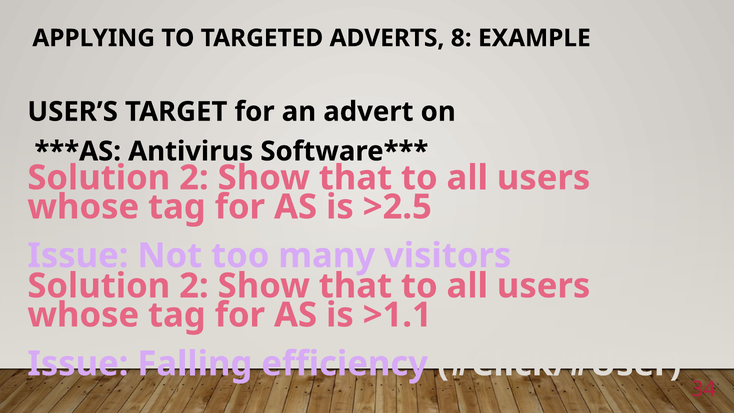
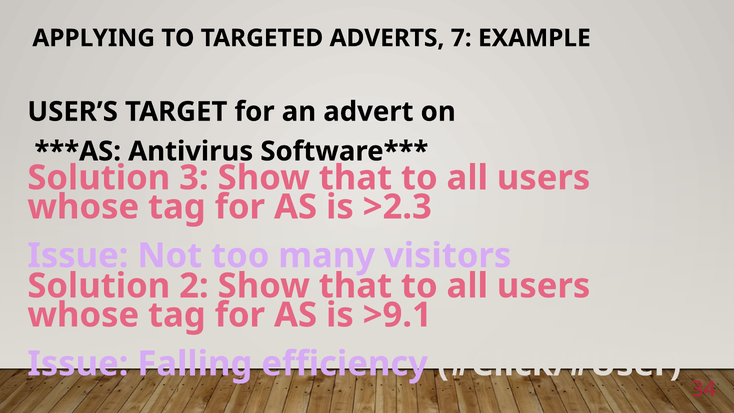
8: 8 -> 7 (461, 38)
2: 2 -> 3 (194, 178)
>2.5: >2.5 -> >2.3 (397, 207)
>1.1: >1.1 -> >9.1 (397, 315)
